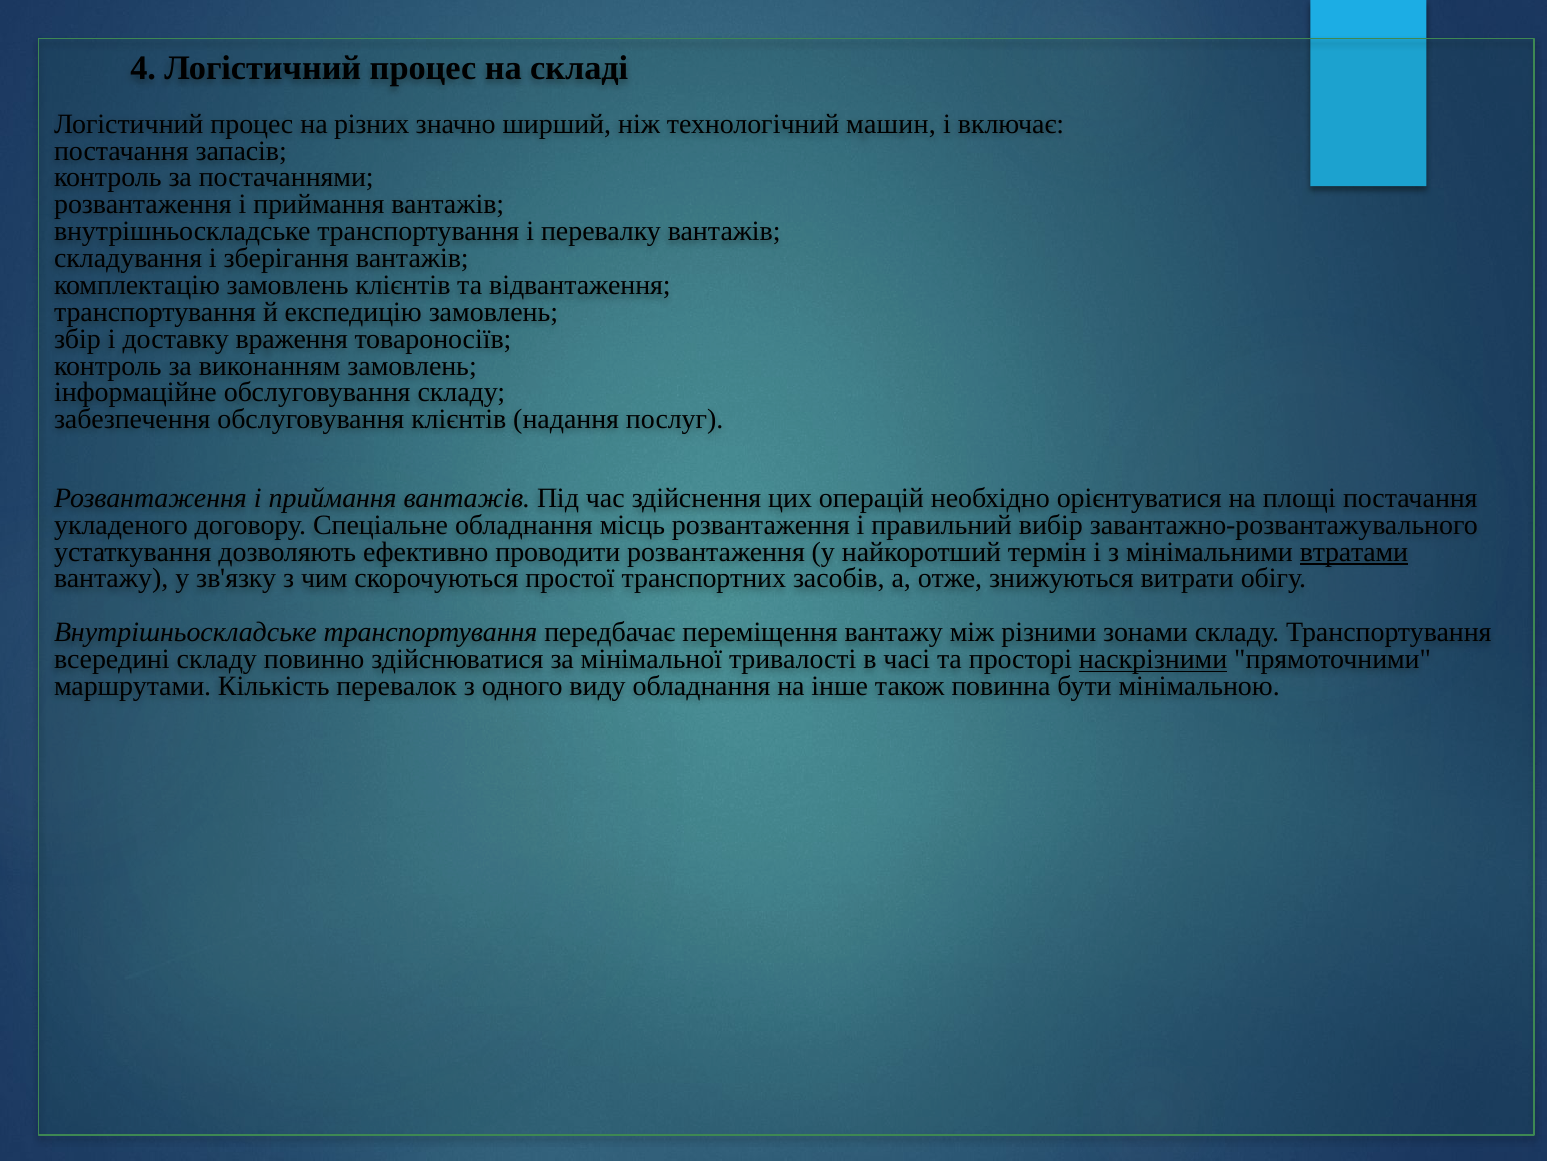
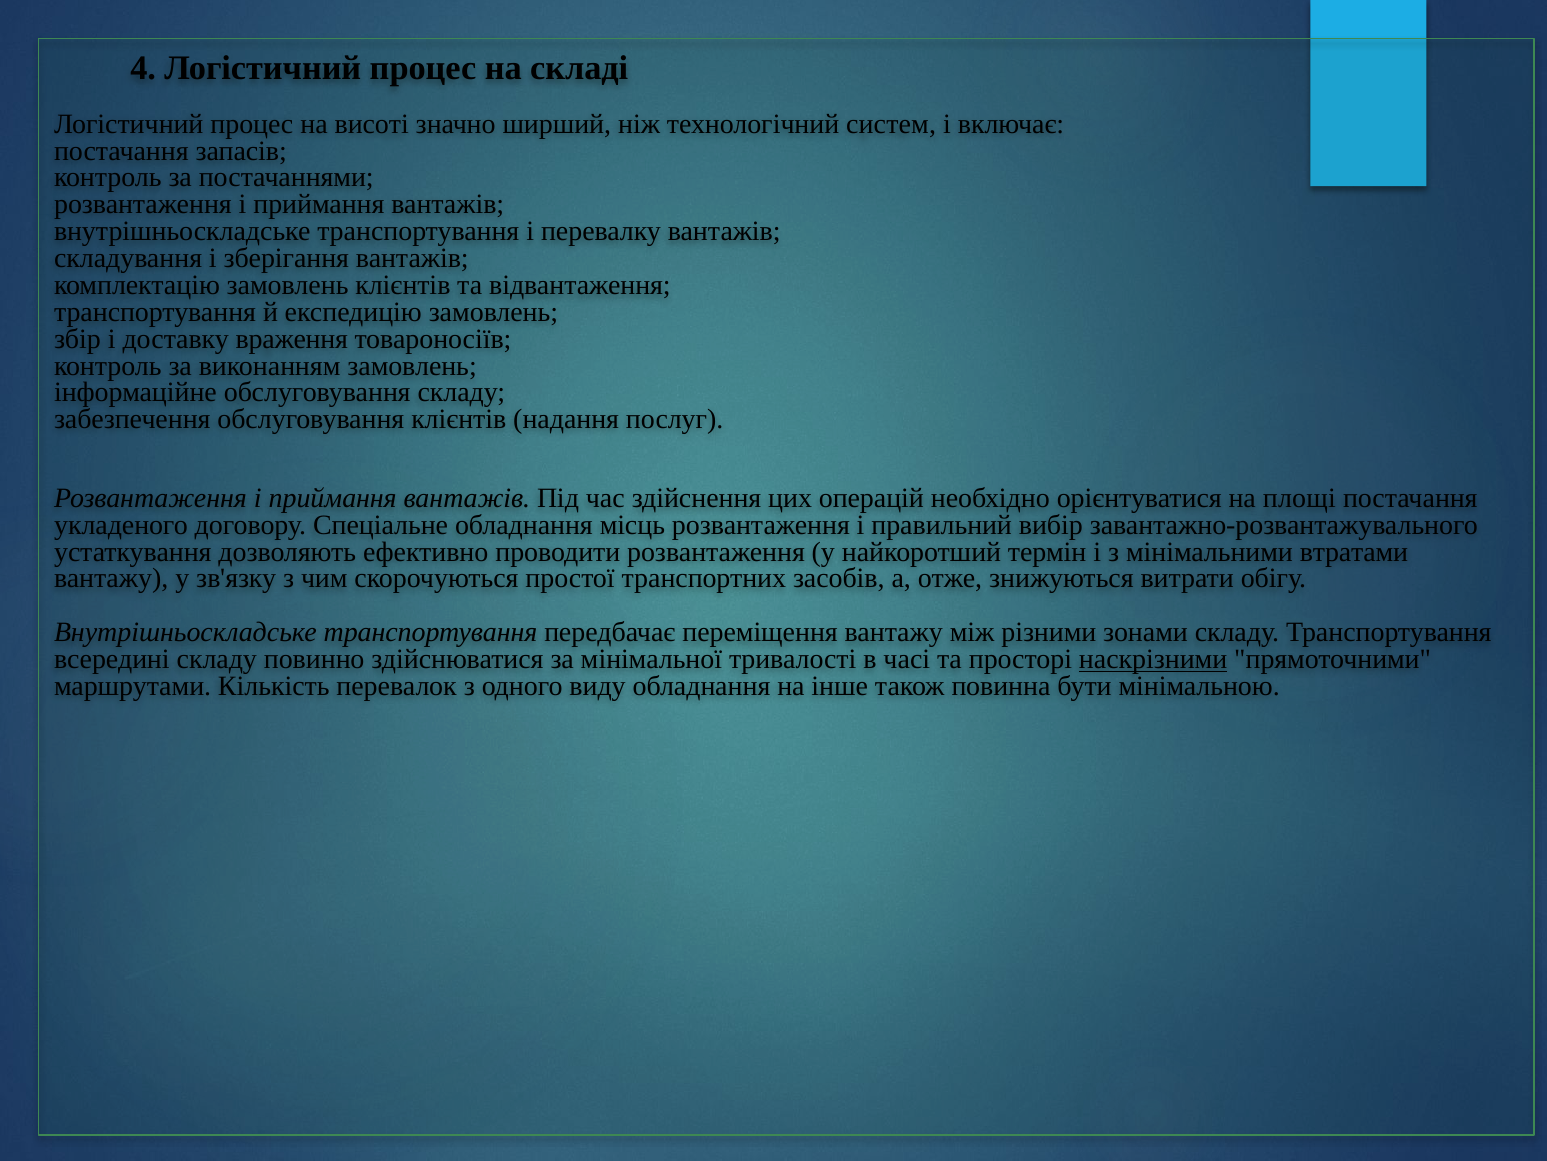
різних: різних -> висоті (372, 124)
машин: машин -> систем (891, 124)
втратами underline: present -> none (1354, 552)
